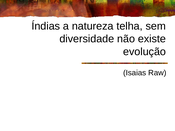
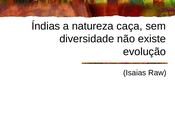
telha: telha -> caça (129, 26)
